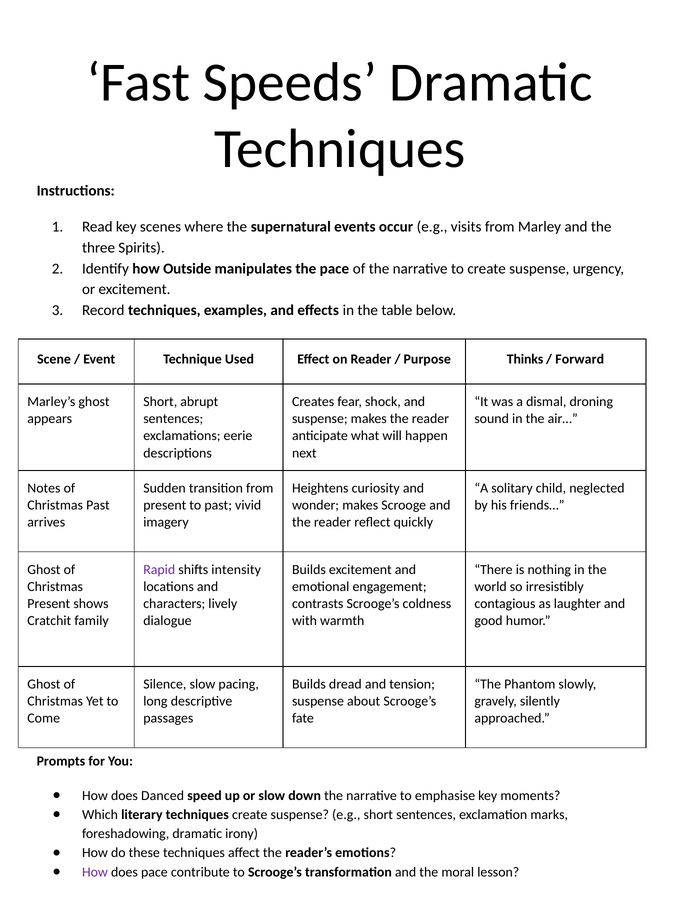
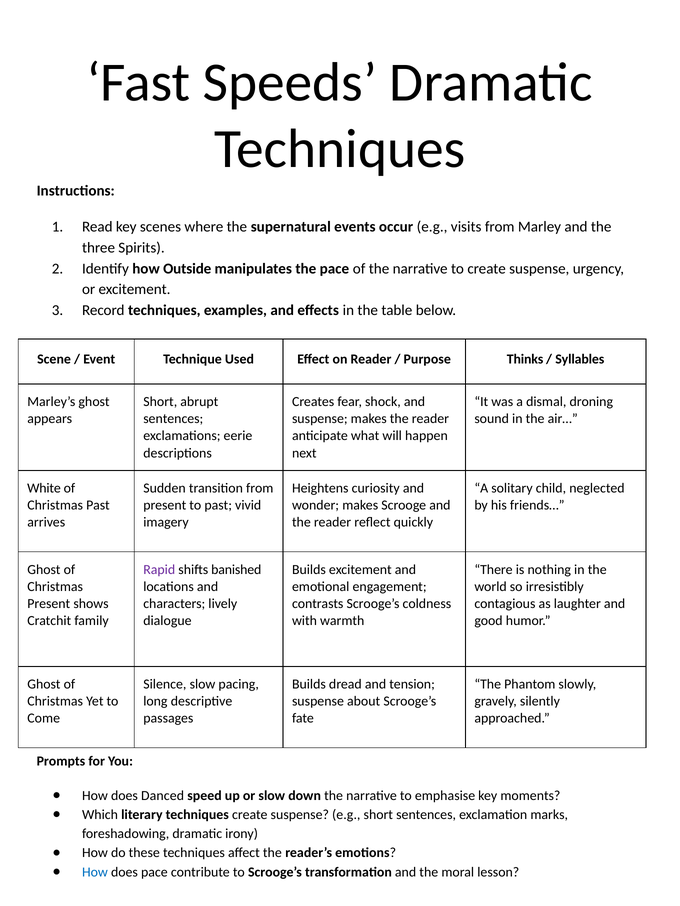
Forward: Forward -> Syllables (580, 360)
Notes: Notes -> White (44, 489)
intensity: intensity -> banished (236, 570)
How colour: purple -> blue (95, 873)
